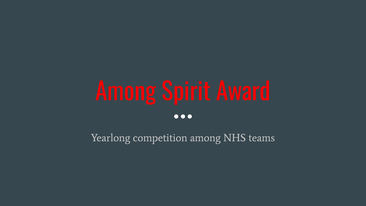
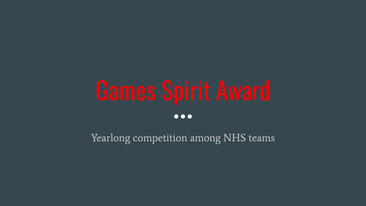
Among: Among -> Games (126, 92)
